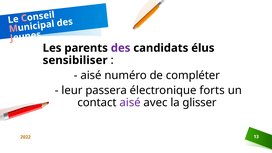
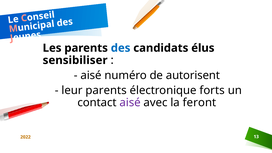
des colour: purple -> blue (121, 48)
compléter: compléter -> autorisent (193, 75)
leur passera: passera -> parents (106, 90)
glisser: glisser -> feront (199, 103)
